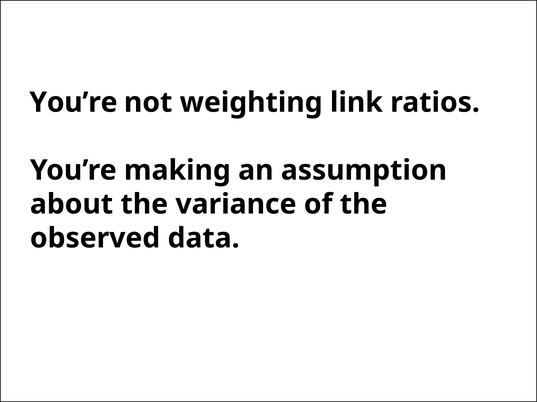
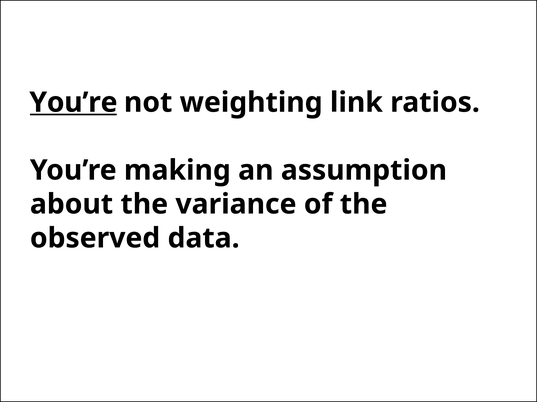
You’re underline: none -> present (73, 103)
